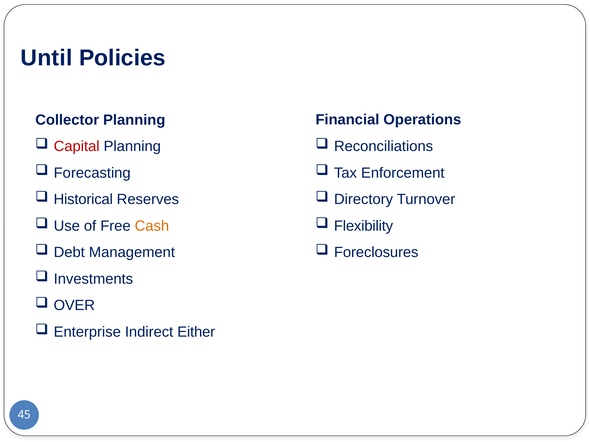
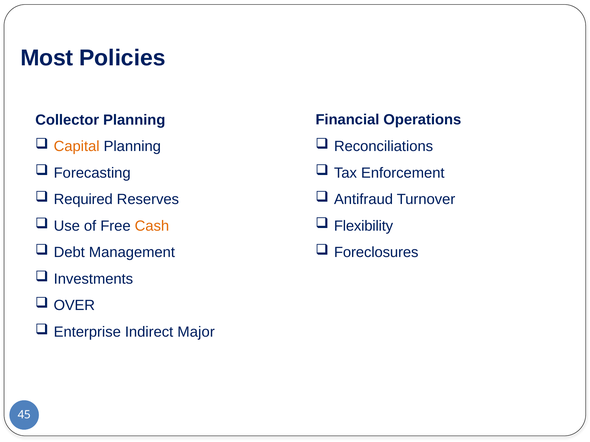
Until: Until -> Most (47, 58)
Capital colour: red -> orange (77, 147)
Historical: Historical -> Required (83, 200)
Directory: Directory -> Antifraud (364, 200)
Either: Either -> Major (196, 332)
